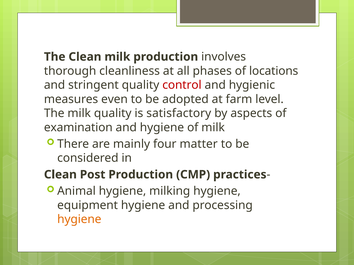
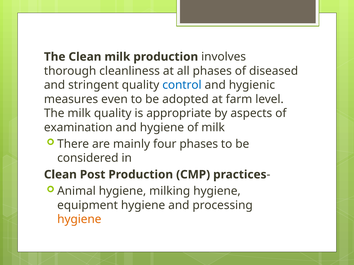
locations: locations -> diseased (274, 71)
control colour: red -> blue (182, 85)
satisfactory: satisfactory -> appropriate (179, 114)
four matter: matter -> phases (199, 144)
